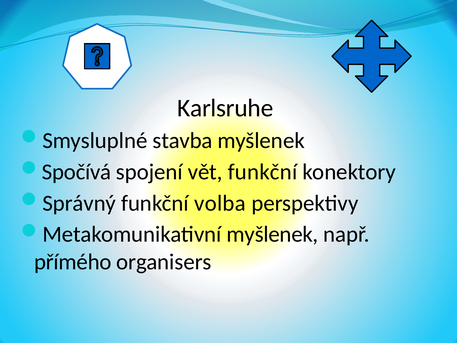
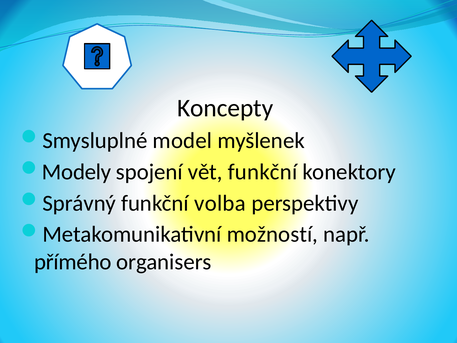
Karlsruhe: Karlsruhe -> Koncepty (225, 108)
stavba: stavba -> model (182, 141)
Spočívá: Spočívá -> Modely (77, 172)
Metakomunikativní myšlenek: myšlenek -> možností (272, 234)
